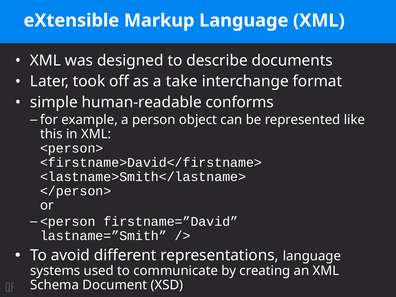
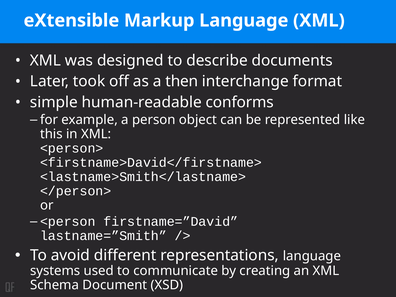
take: take -> then (182, 81)
